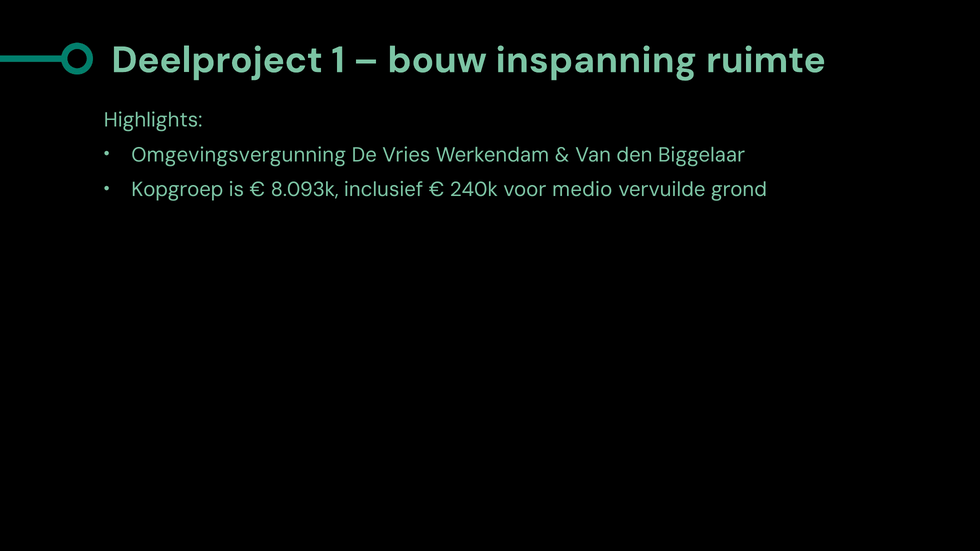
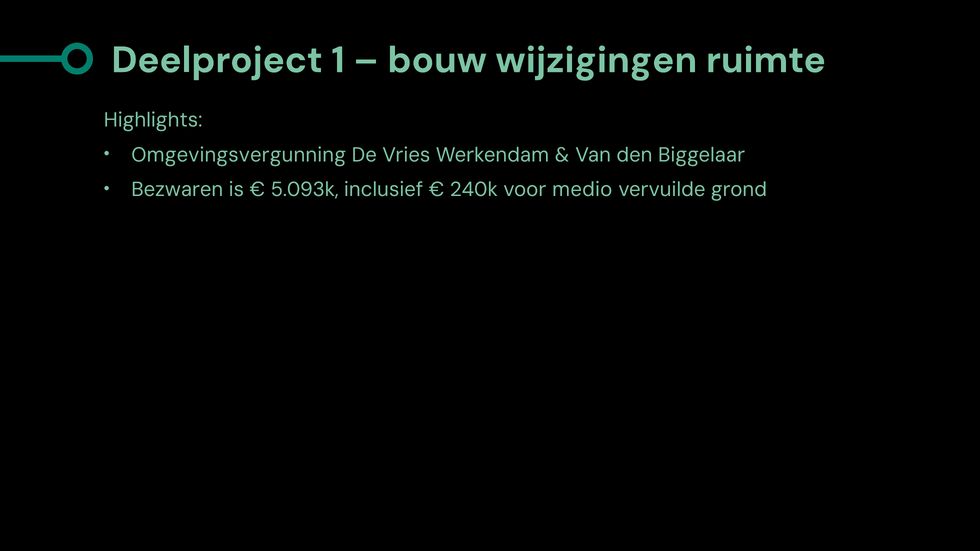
inspanning: inspanning -> wijzigingen (596, 60)
Kopgroep: Kopgroep -> Bezwaren (177, 190)
8.093k: 8.093k -> 5.093k (305, 190)
